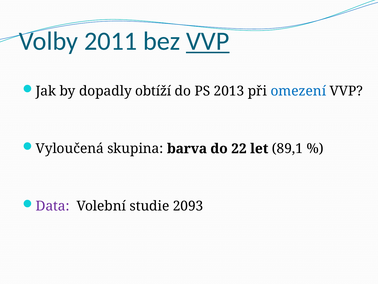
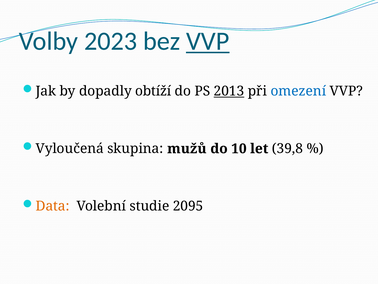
2011: 2011 -> 2023 (111, 41)
2013 underline: none -> present (229, 91)
barva: barva -> mužů (187, 148)
22: 22 -> 10 (239, 148)
89,1: 89,1 -> 39,8 (287, 148)
Data colour: purple -> orange (53, 206)
2093: 2093 -> 2095 (188, 206)
